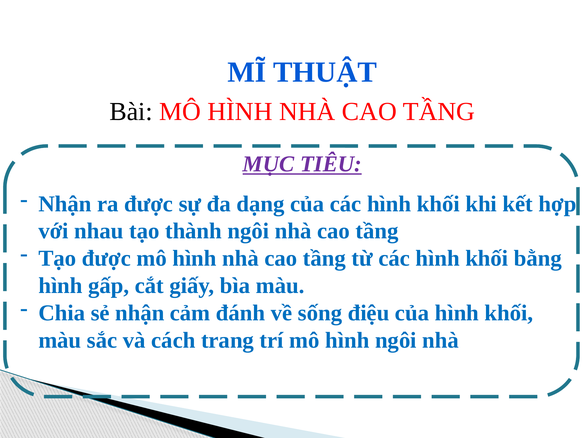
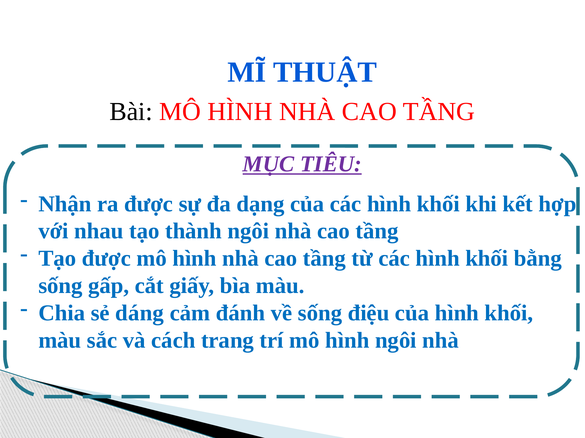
hình: hình -> sống (60, 286)
sẻ nhận: nhận -> dáng (140, 313)
